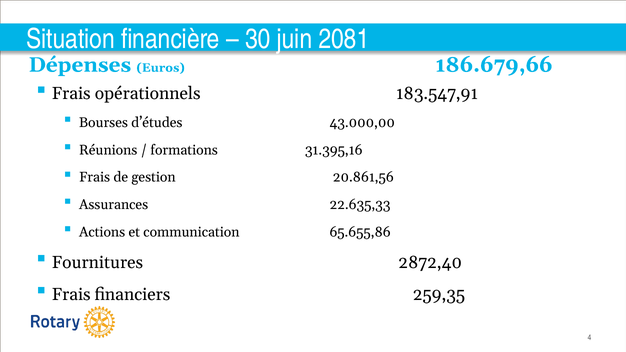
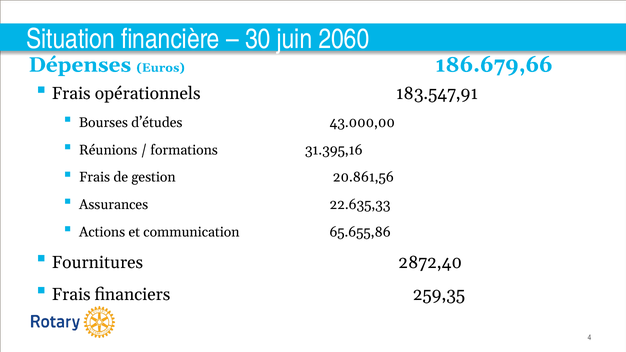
2081: 2081 -> 2060 (344, 39)
